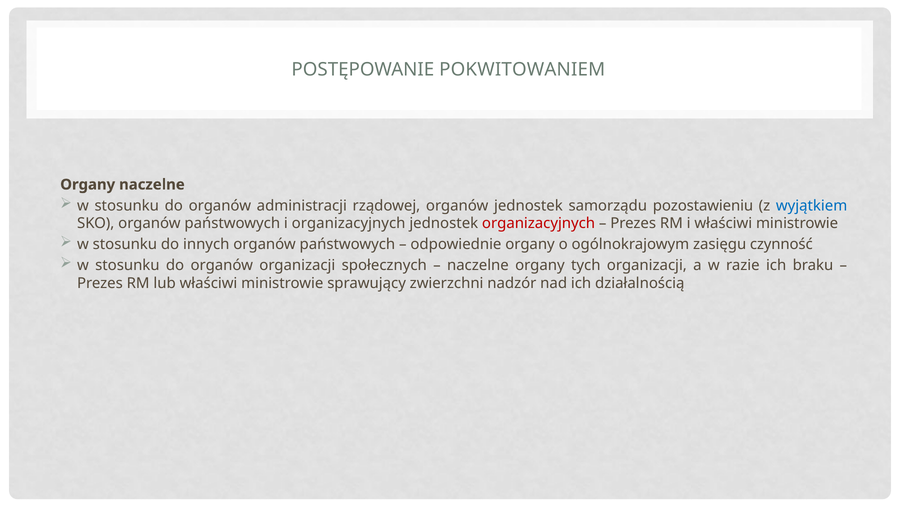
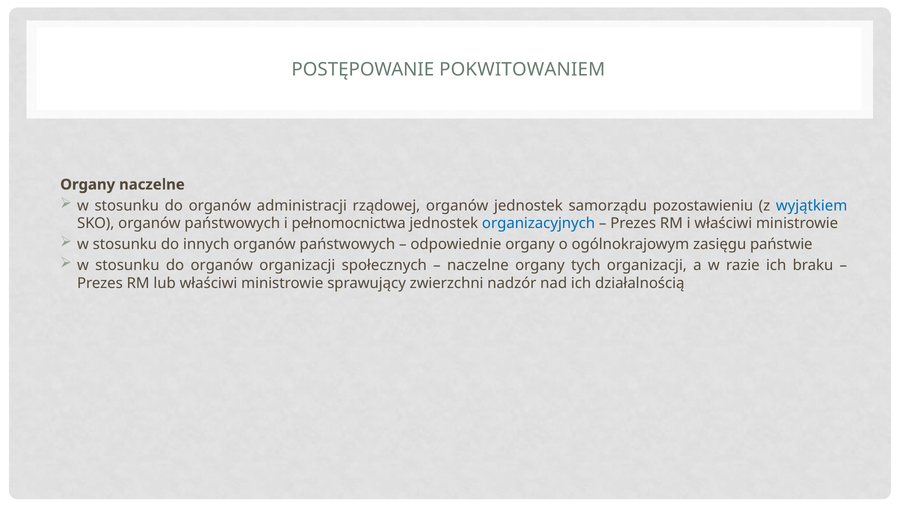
i organizacyjnych: organizacyjnych -> pełnomocnictwa (349, 224)
organizacyjnych colour: red -> blue (539, 224)
czynność: czynność -> państwie (781, 245)
